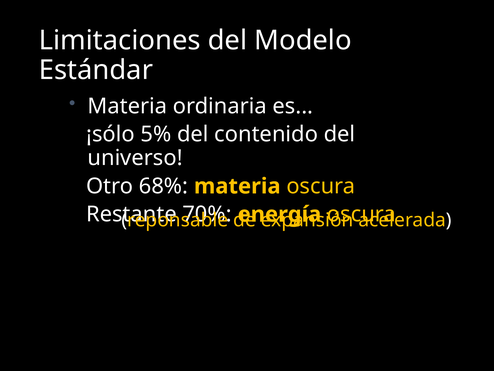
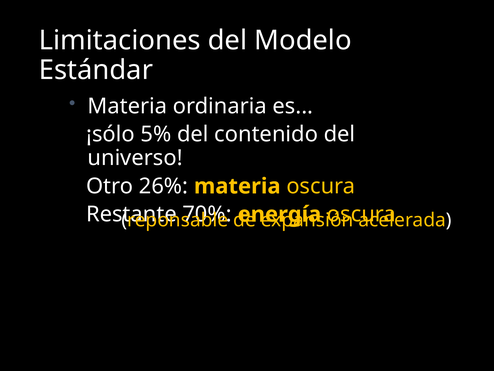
68%: 68% -> 26% (163, 186)
